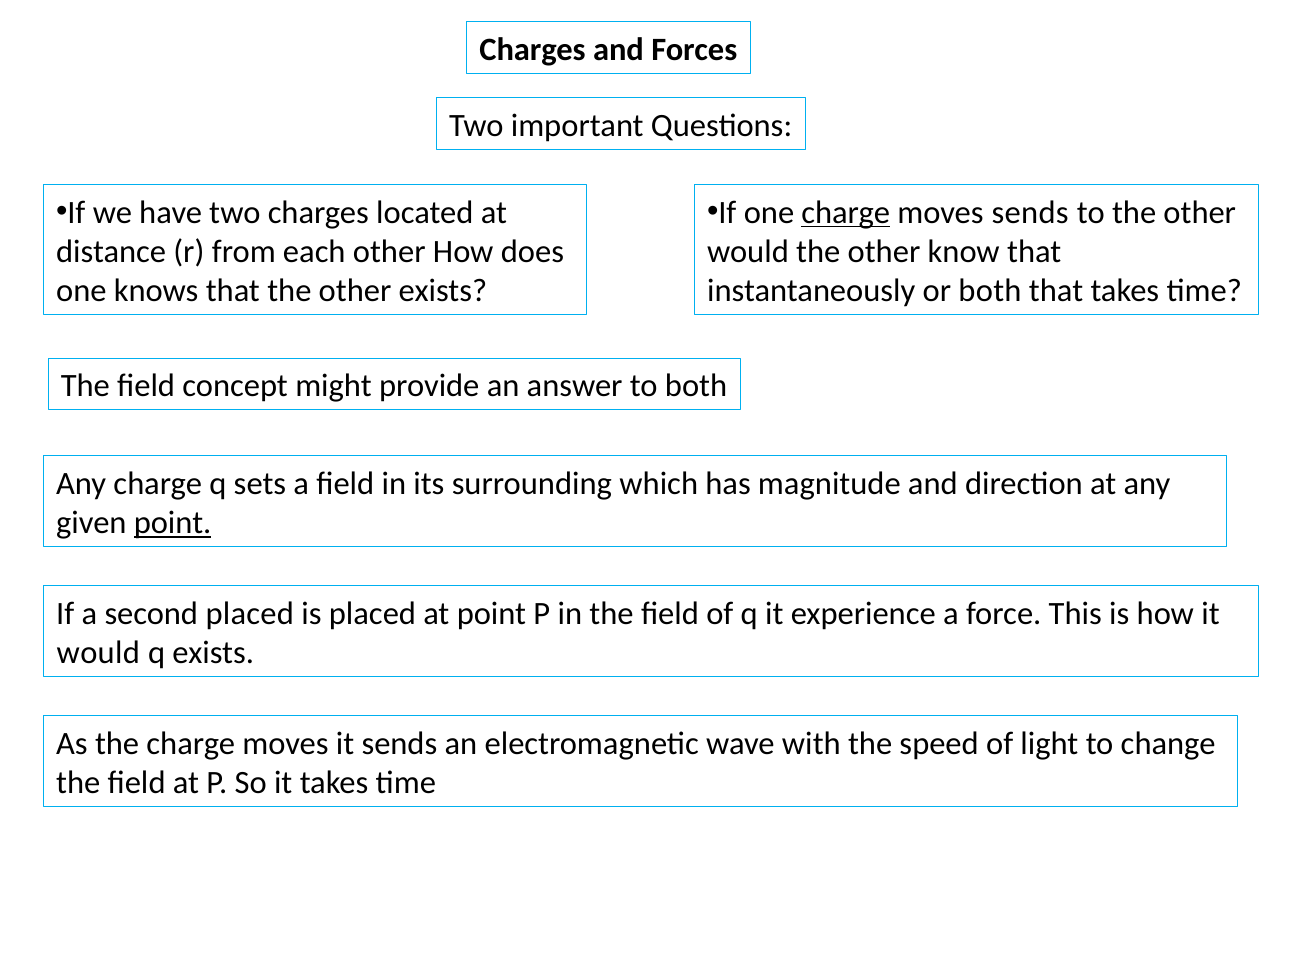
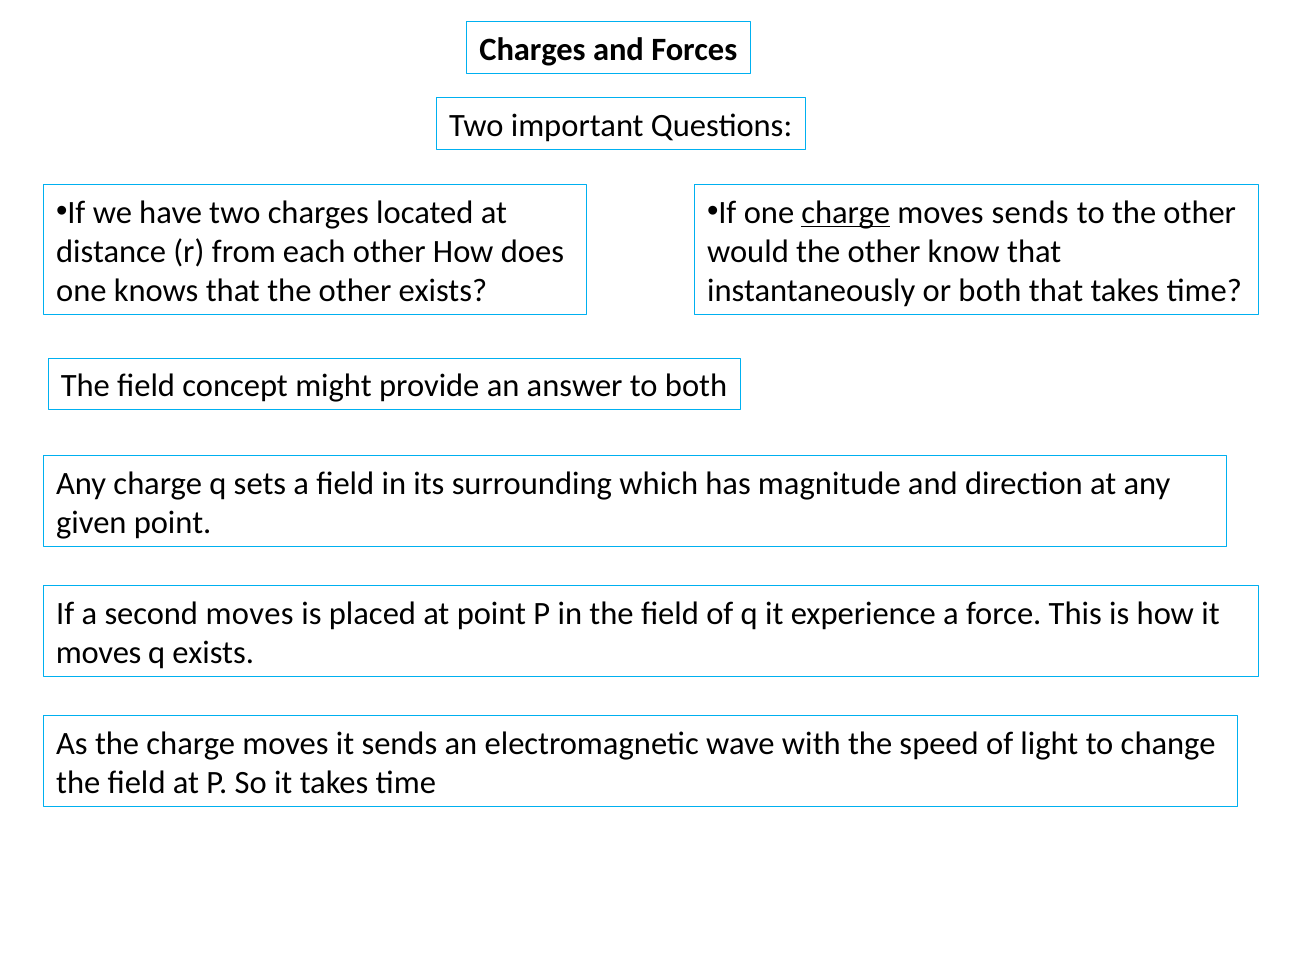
point underline: present -> none (173, 523)
second placed: placed -> moves (250, 614)
would: would -> moves (99, 653)
